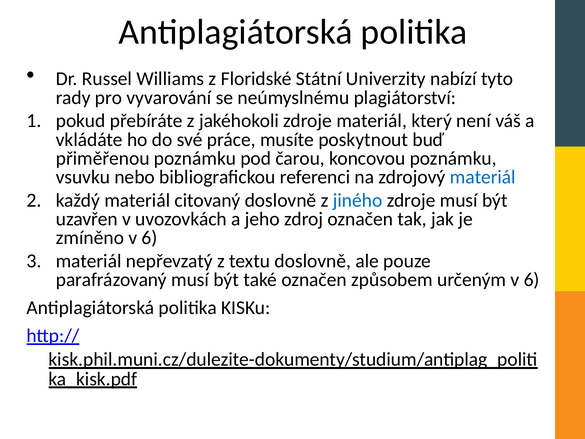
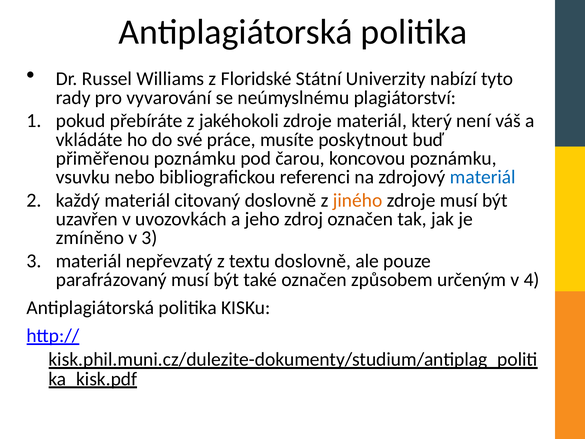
jiného colour: blue -> orange (358, 200)
zmíněno v 6: 6 -> 3 (149, 238)
určeným v 6: 6 -> 4 (532, 280)
